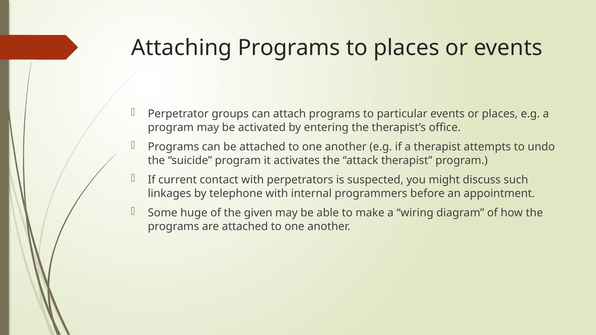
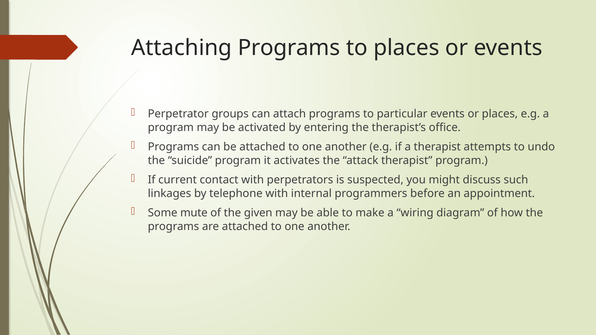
huge: huge -> mute (194, 213)
